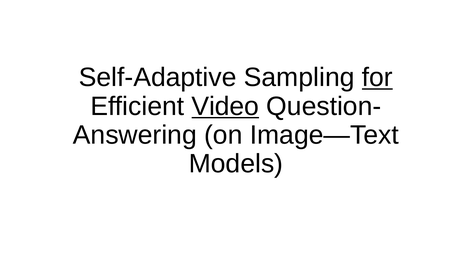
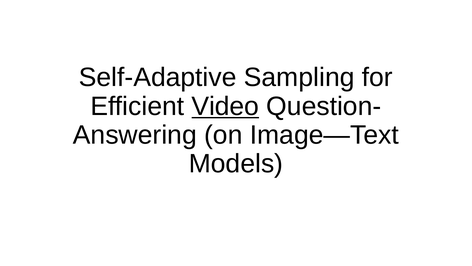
for underline: present -> none (377, 77)
